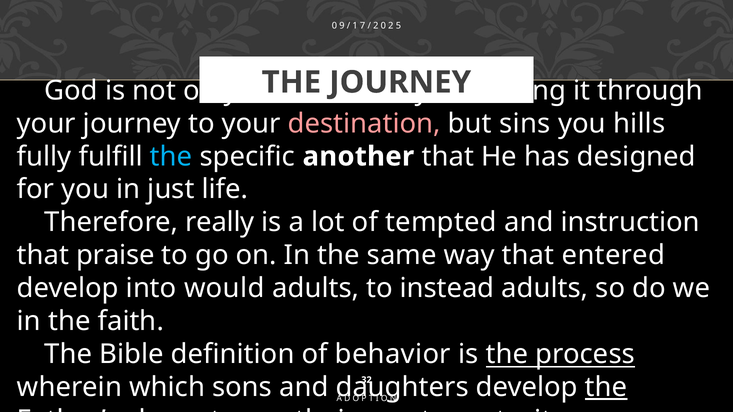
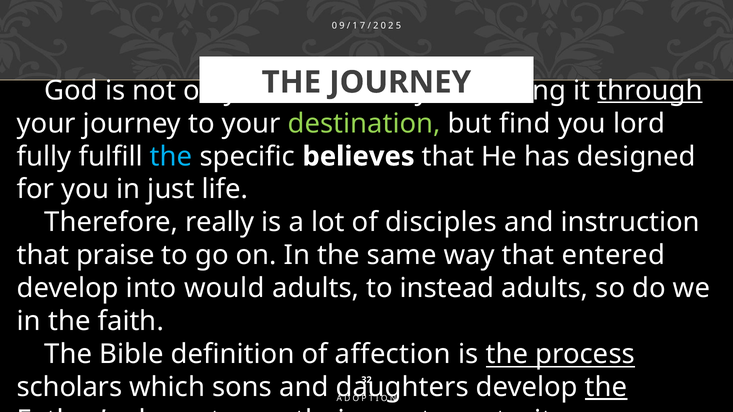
through underline: none -> present (650, 91)
destination colour: pink -> light green (364, 124)
sins: sins -> find (525, 124)
hills: hills -> lord (639, 124)
another: another -> believes (359, 157)
tempted: tempted -> disciples (441, 223)
behavior: behavior -> affection (393, 354)
wherein: wherein -> scholars (70, 387)
